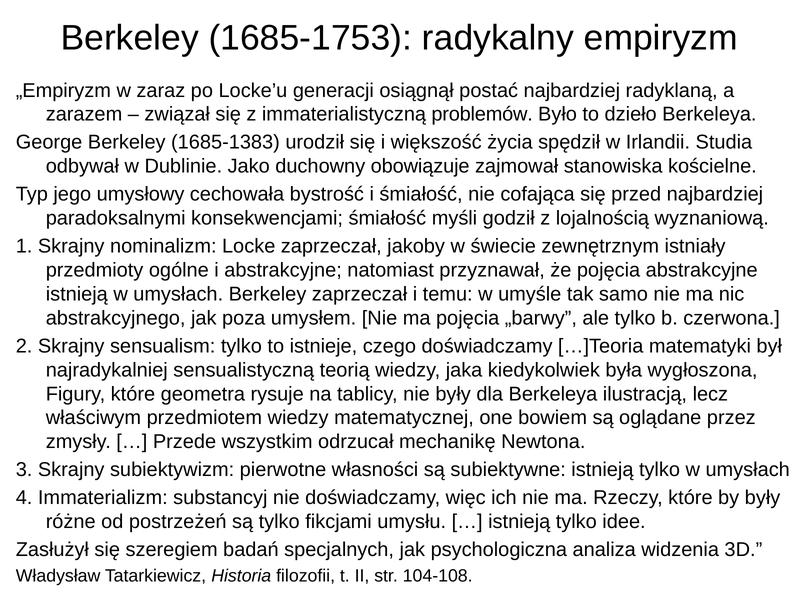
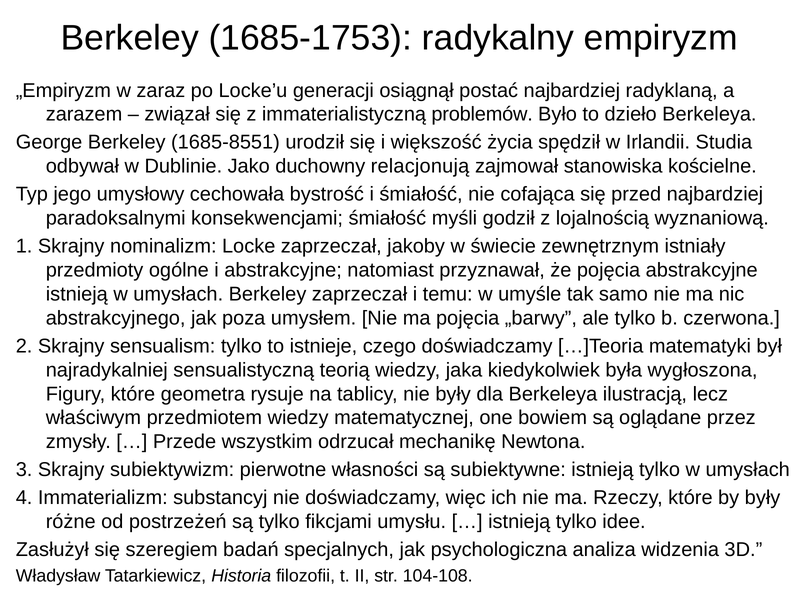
1685-1383: 1685-1383 -> 1685-8551 (225, 142)
obowiązuje: obowiązuje -> relacjonują (420, 166)
